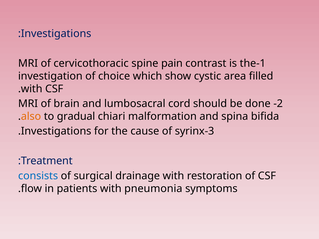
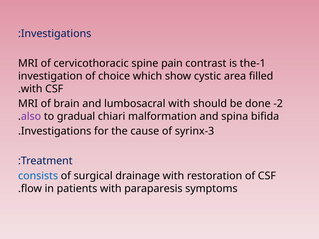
lumbosacral cord: cord -> with (179, 104)
also colour: orange -> purple (31, 116)
pneumonia: pneumonia -> paraparesis (153, 189)
